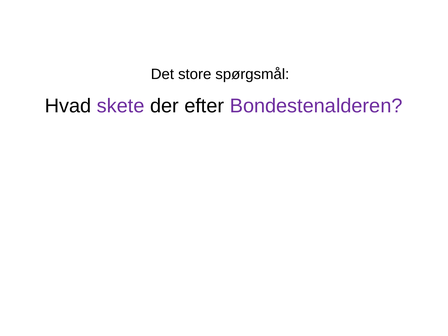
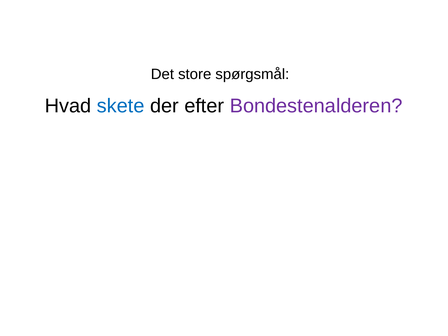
skete colour: purple -> blue (121, 106)
